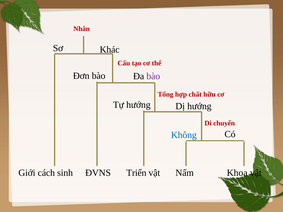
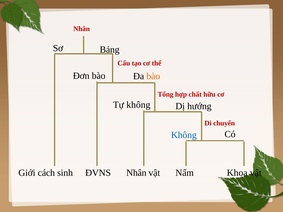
Khác: Khác -> Bảng (110, 50)
bào colour: purple -> orange (153, 76)
Tự hướng: hướng -> không (138, 105)
ĐVNS Triển: Triển -> Nhân (136, 173)
